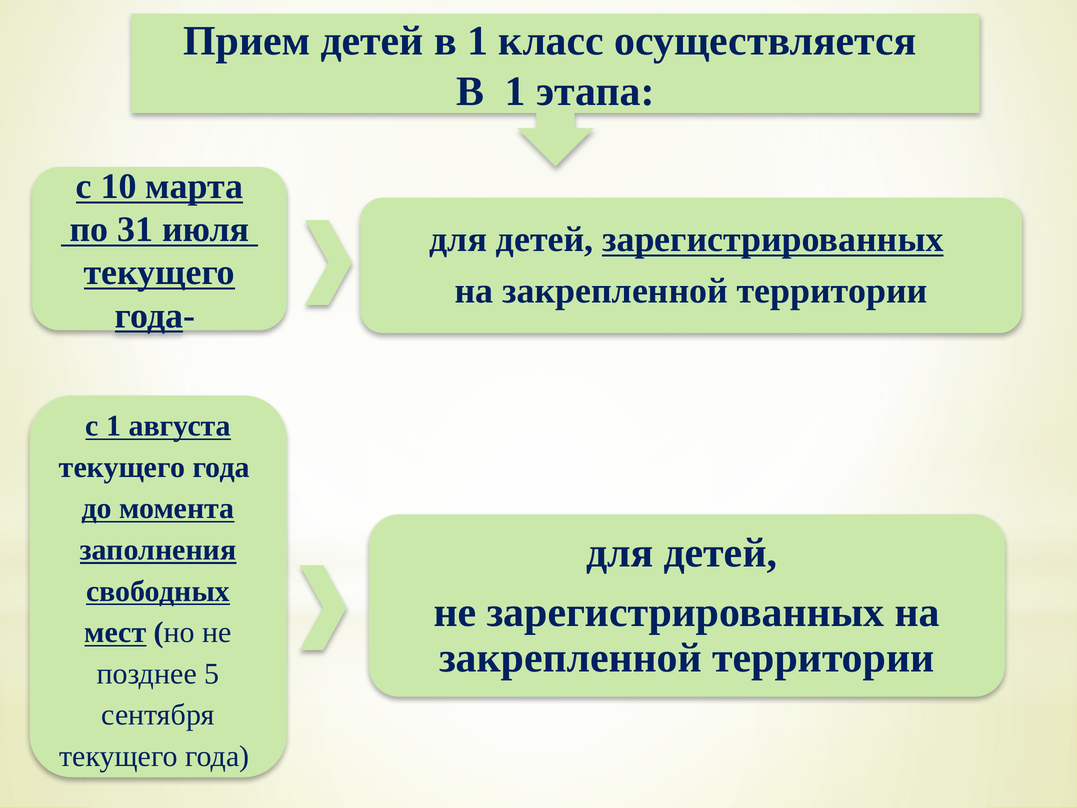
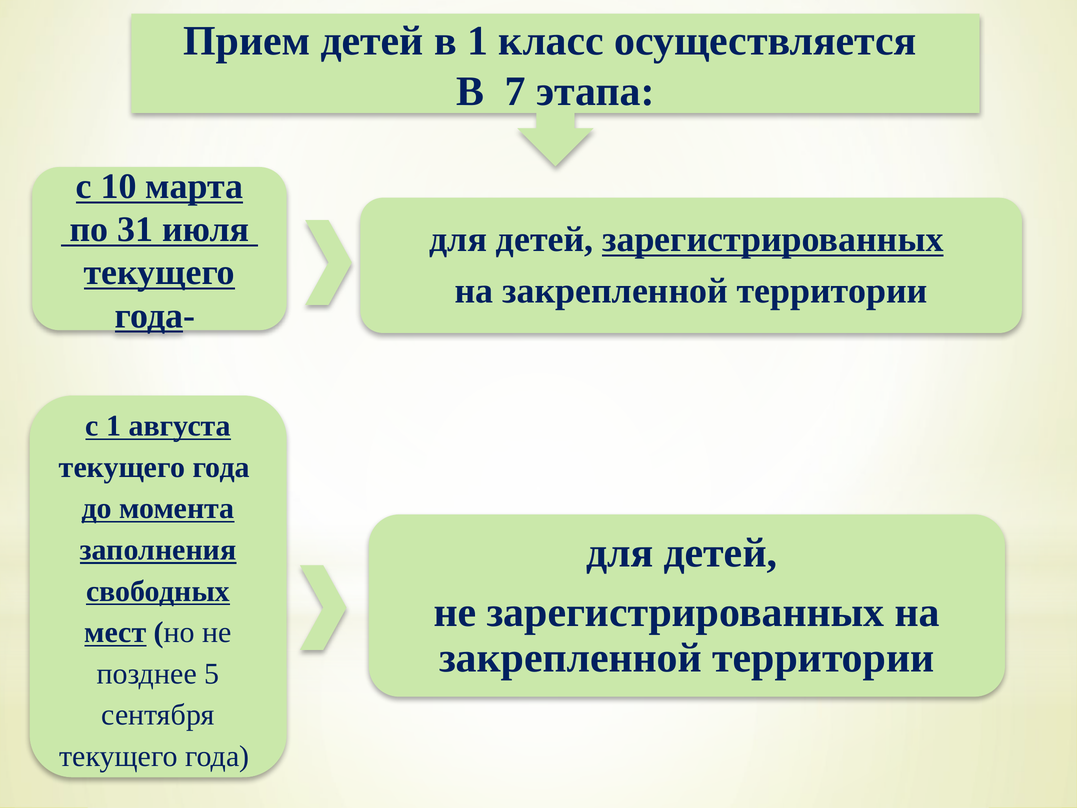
1: 1 -> 7 (515, 91)
